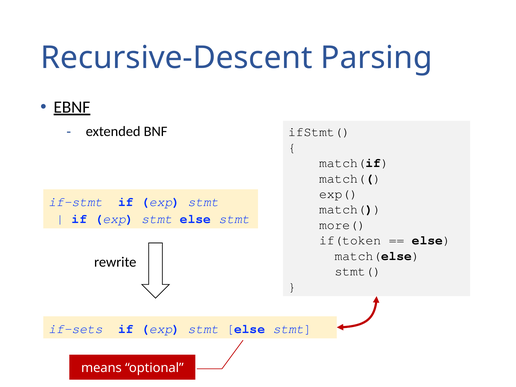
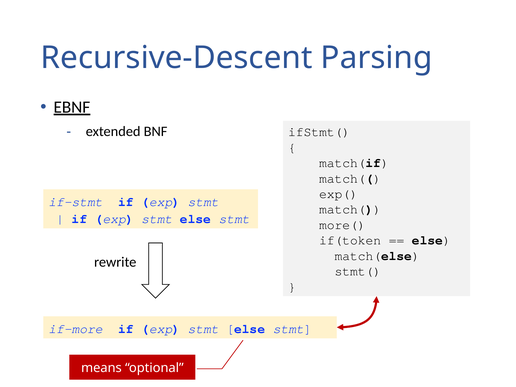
if-sets: if-sets -> if-more (76, 329)
